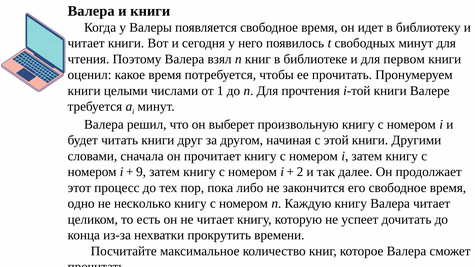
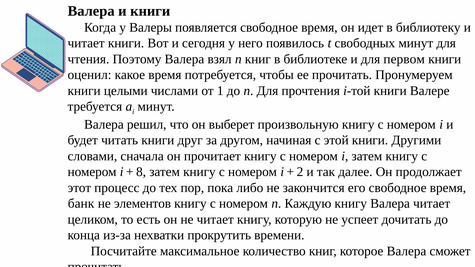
9: 9 -> 8 (141, 172)
одно: одно -> банк (81, 204)
несколько: несколько -> элементов (143, 204)
